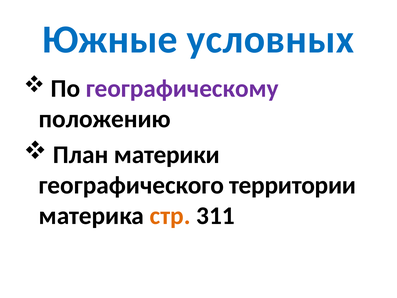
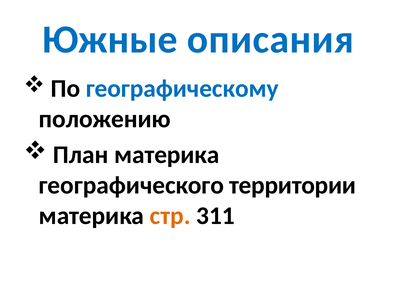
условных: условных -> описания (270, 40)
географическому colour: purple -> blue (182, 88)
План материки: материки -> материка (167, 155)
